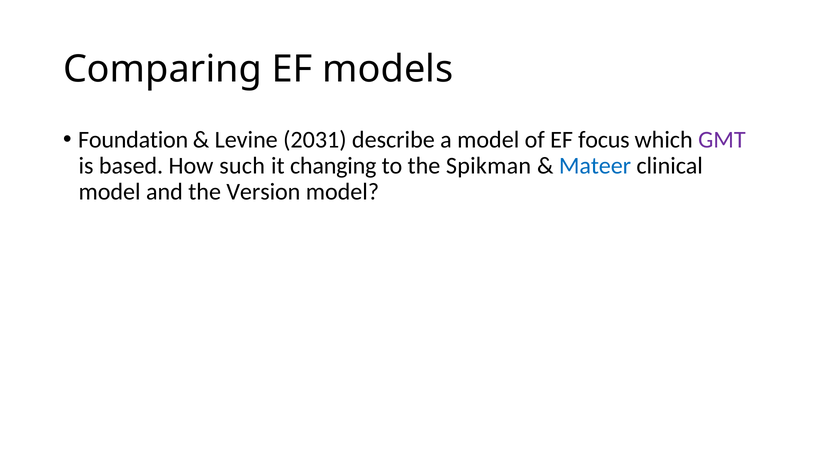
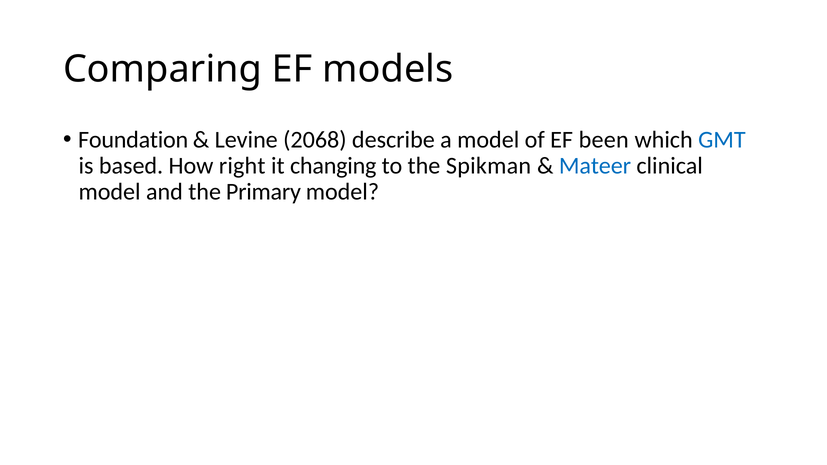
2031: 2031 -> 2068 (315, 140)
focus: focus -> been (604, 140)
GMT colour: purple -> blue (722, 140)
such: such -> right (242, 166)
Version: Version -> Primary (263, 192)
